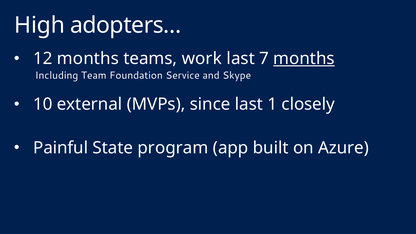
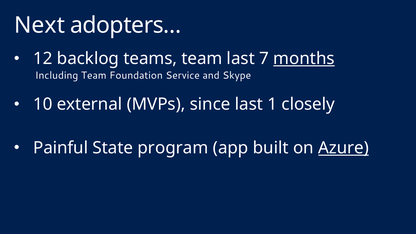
High: High -> Next (40, 25)
12 months: months -> backlog (88, 59)
teams work: work -> team (202, 59)
Azure underline: none -> present (344, 148)
